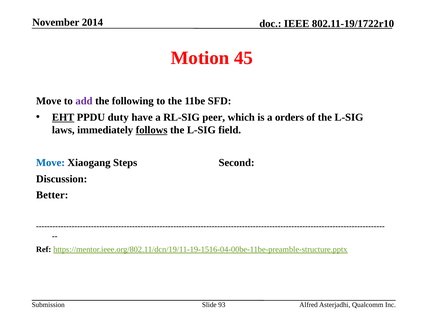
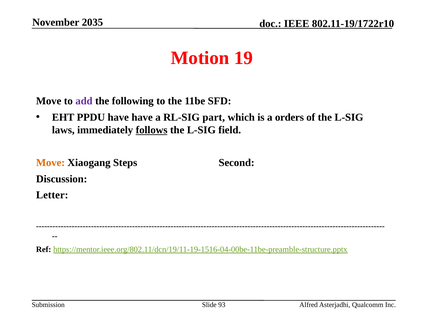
2014: 2014 -> 2035 (92, 22)
45: 45 -> 19 (244, 58)
EHT underline: present -> none (63, 117)
PPDU duty: duty -> have (118, 117)
peer: peer -> part (214, 117)
Move colour: blue -> orange (50, 163)
Better: Better -> Letter (52, 195)
